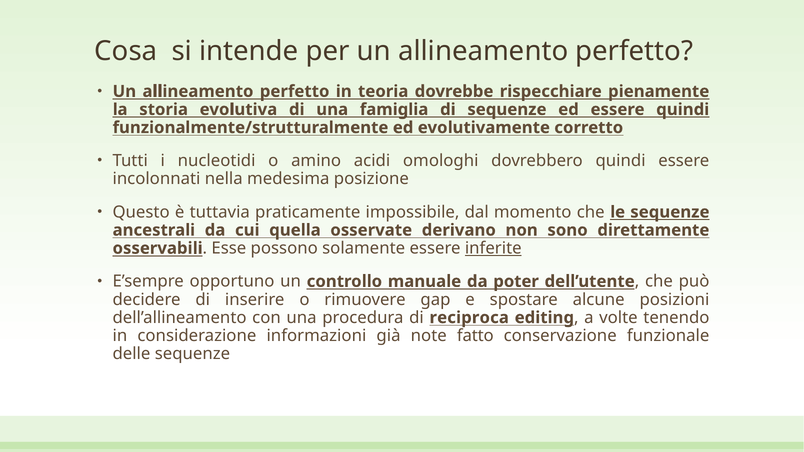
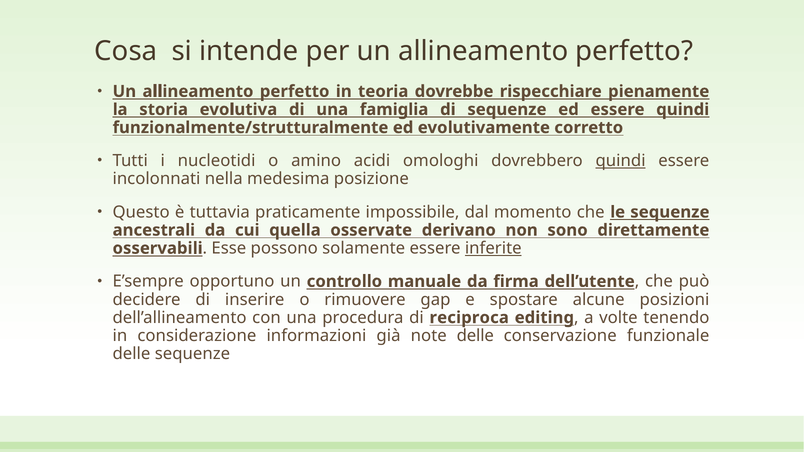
quindi underline: none -> present (621, 161)
poter: poter -> firma (516, 282)
note fatto: fatto -> delle (475, 336)
